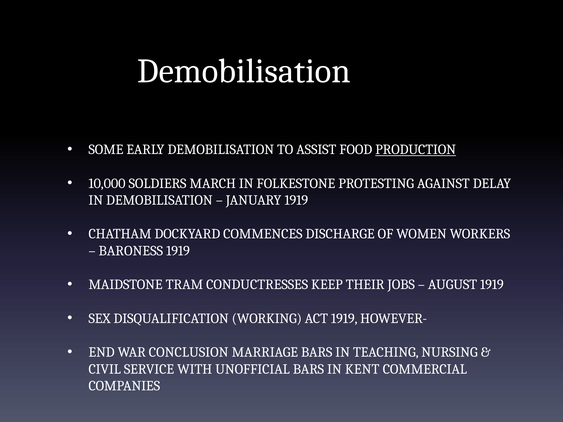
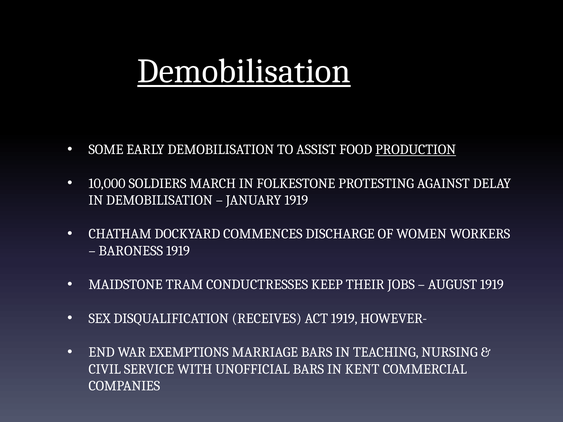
Demobilisation underline: none -> present (244, 71)
WORKING: WORKING -> RECEIVES (267, 319)
CONCLUSION: CONCLUSION -> EXEMPTIONS (189, 352)
